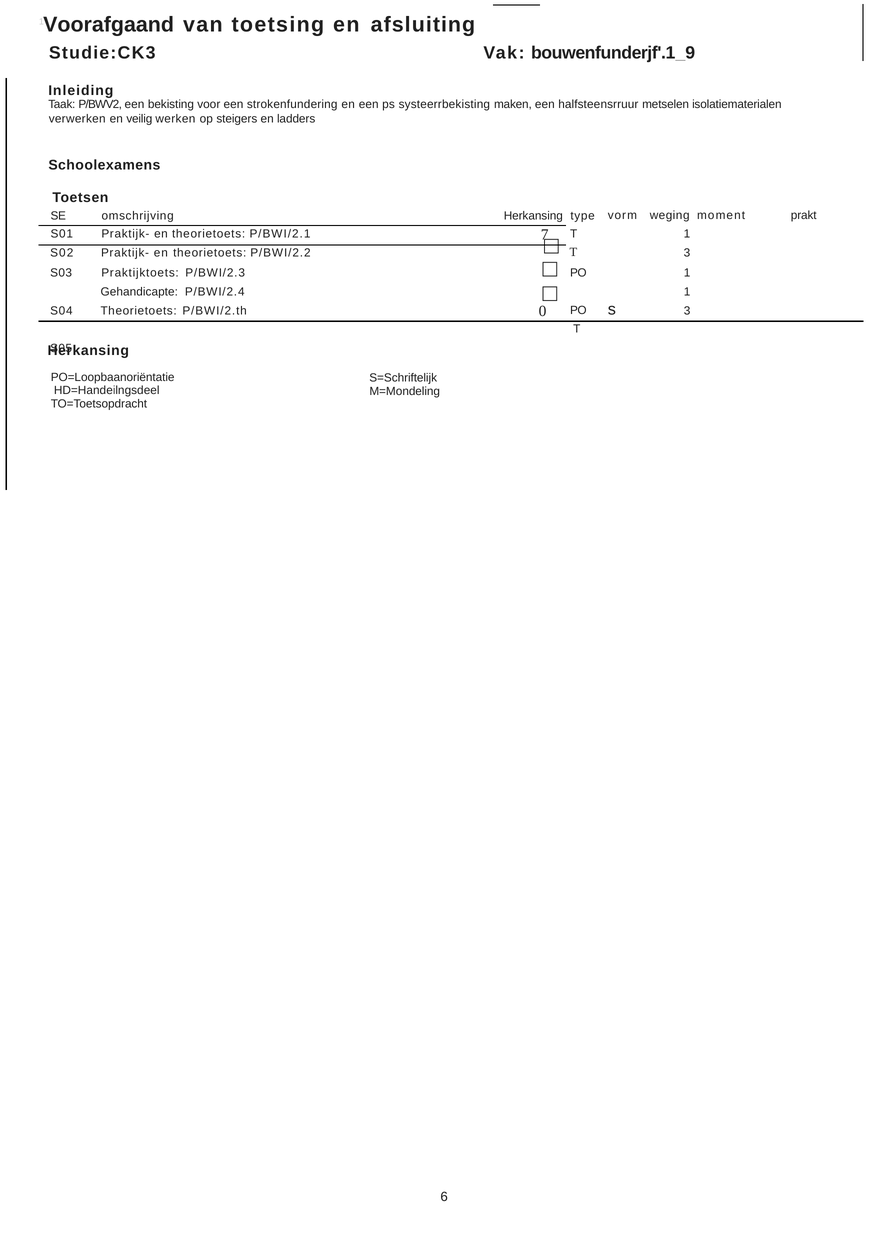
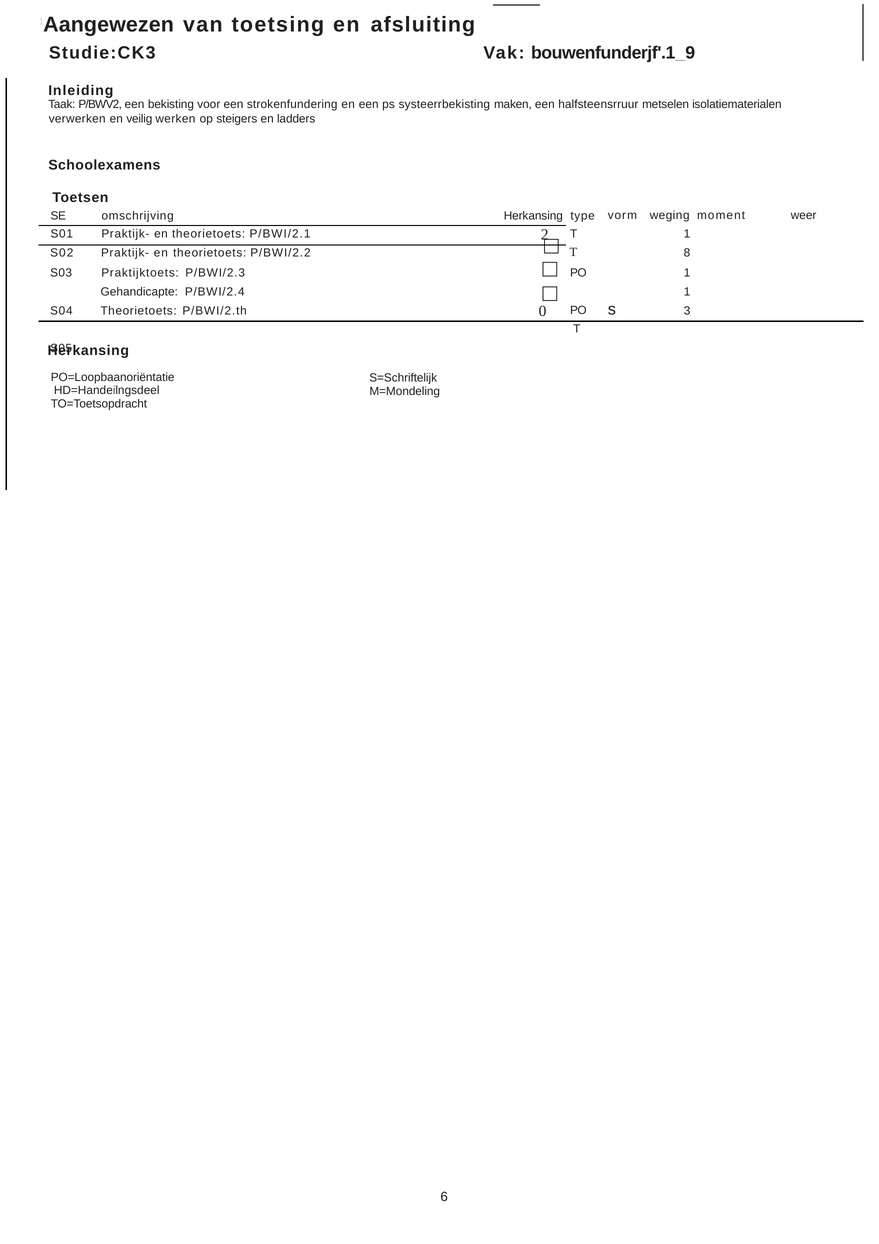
Voorafgaand: Voorafgaand -> Aangewezen (109, 25)
prakt: prakt -> weer (804, 215)
7: 7 -> 2 (545, 235)
T 3: 3 -> 8 (687, 252)
